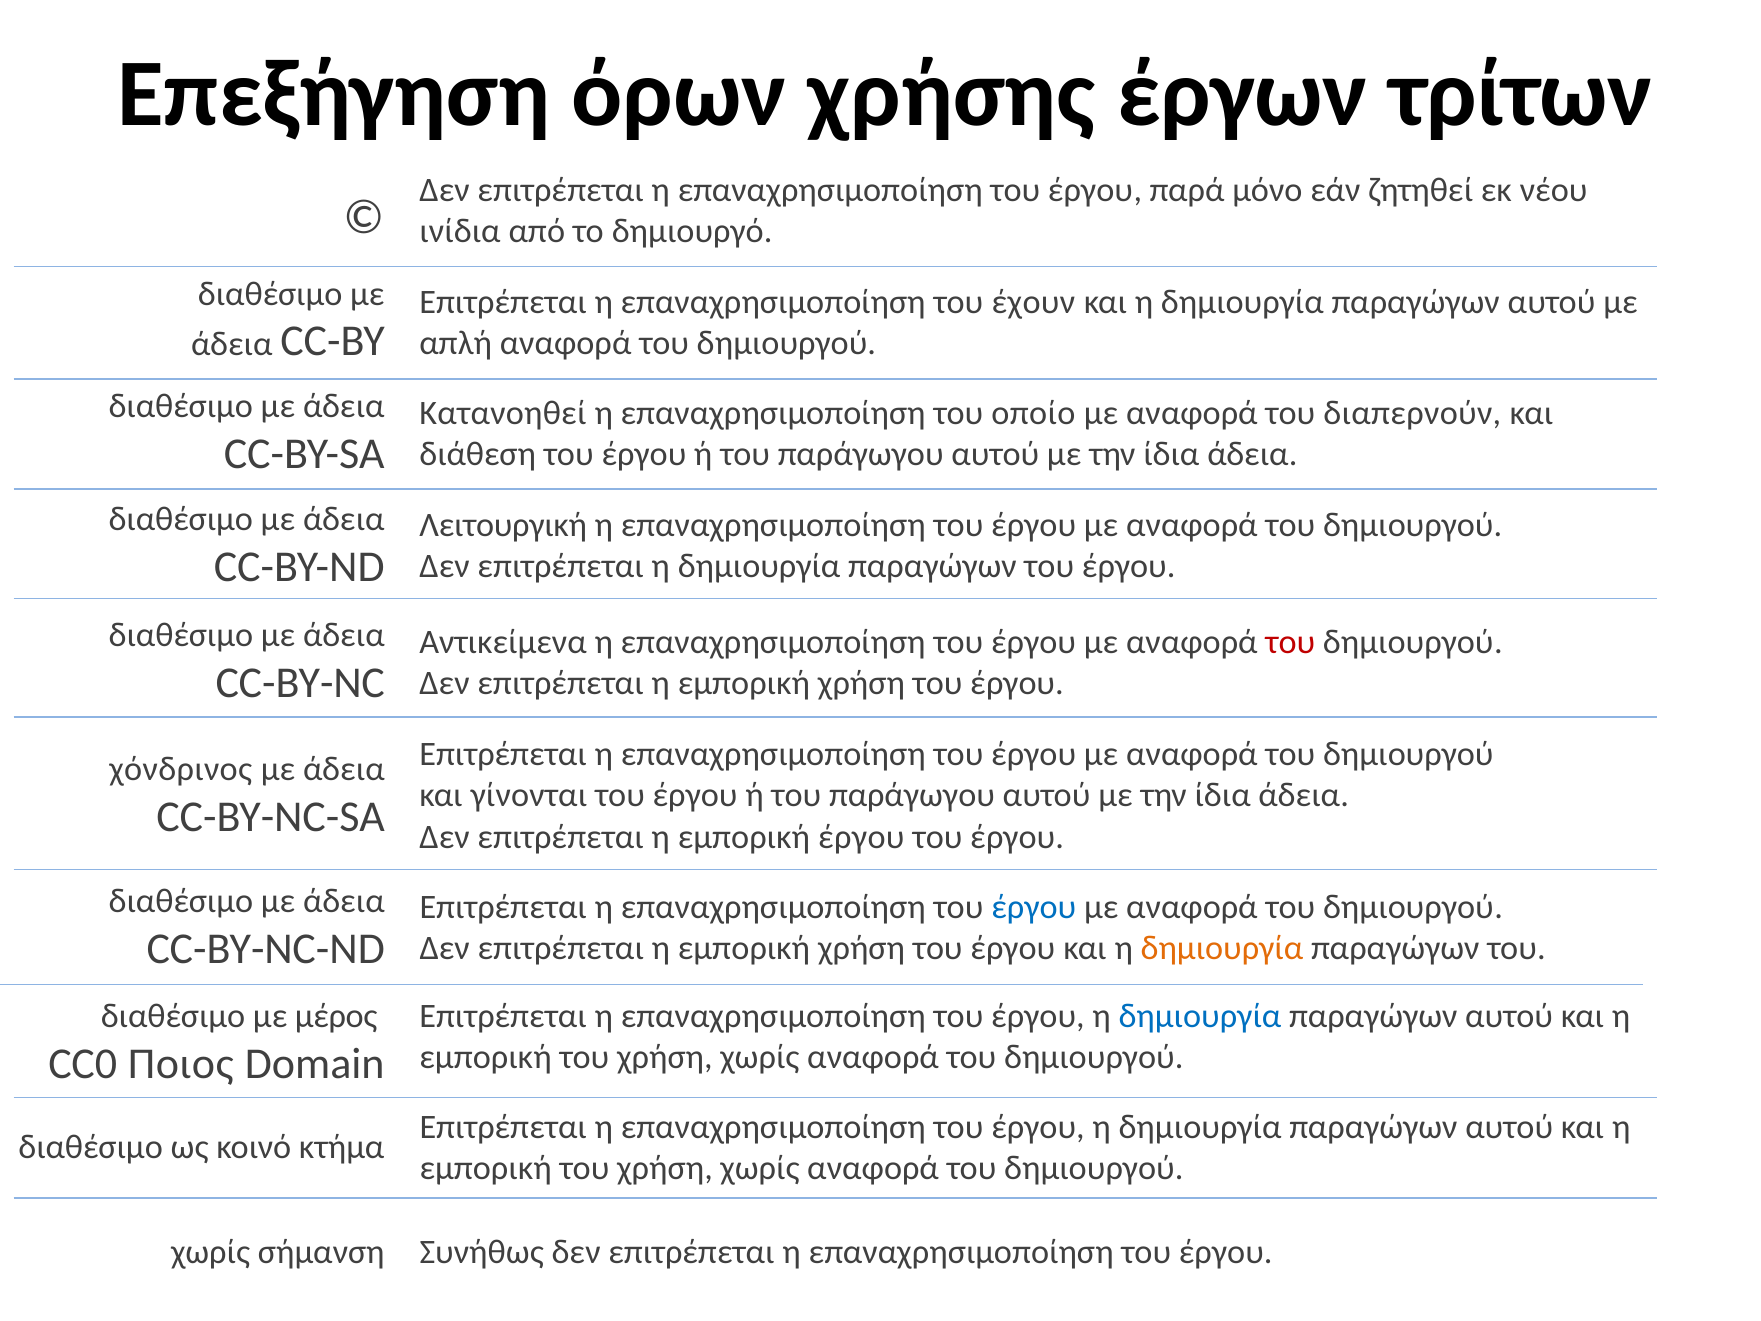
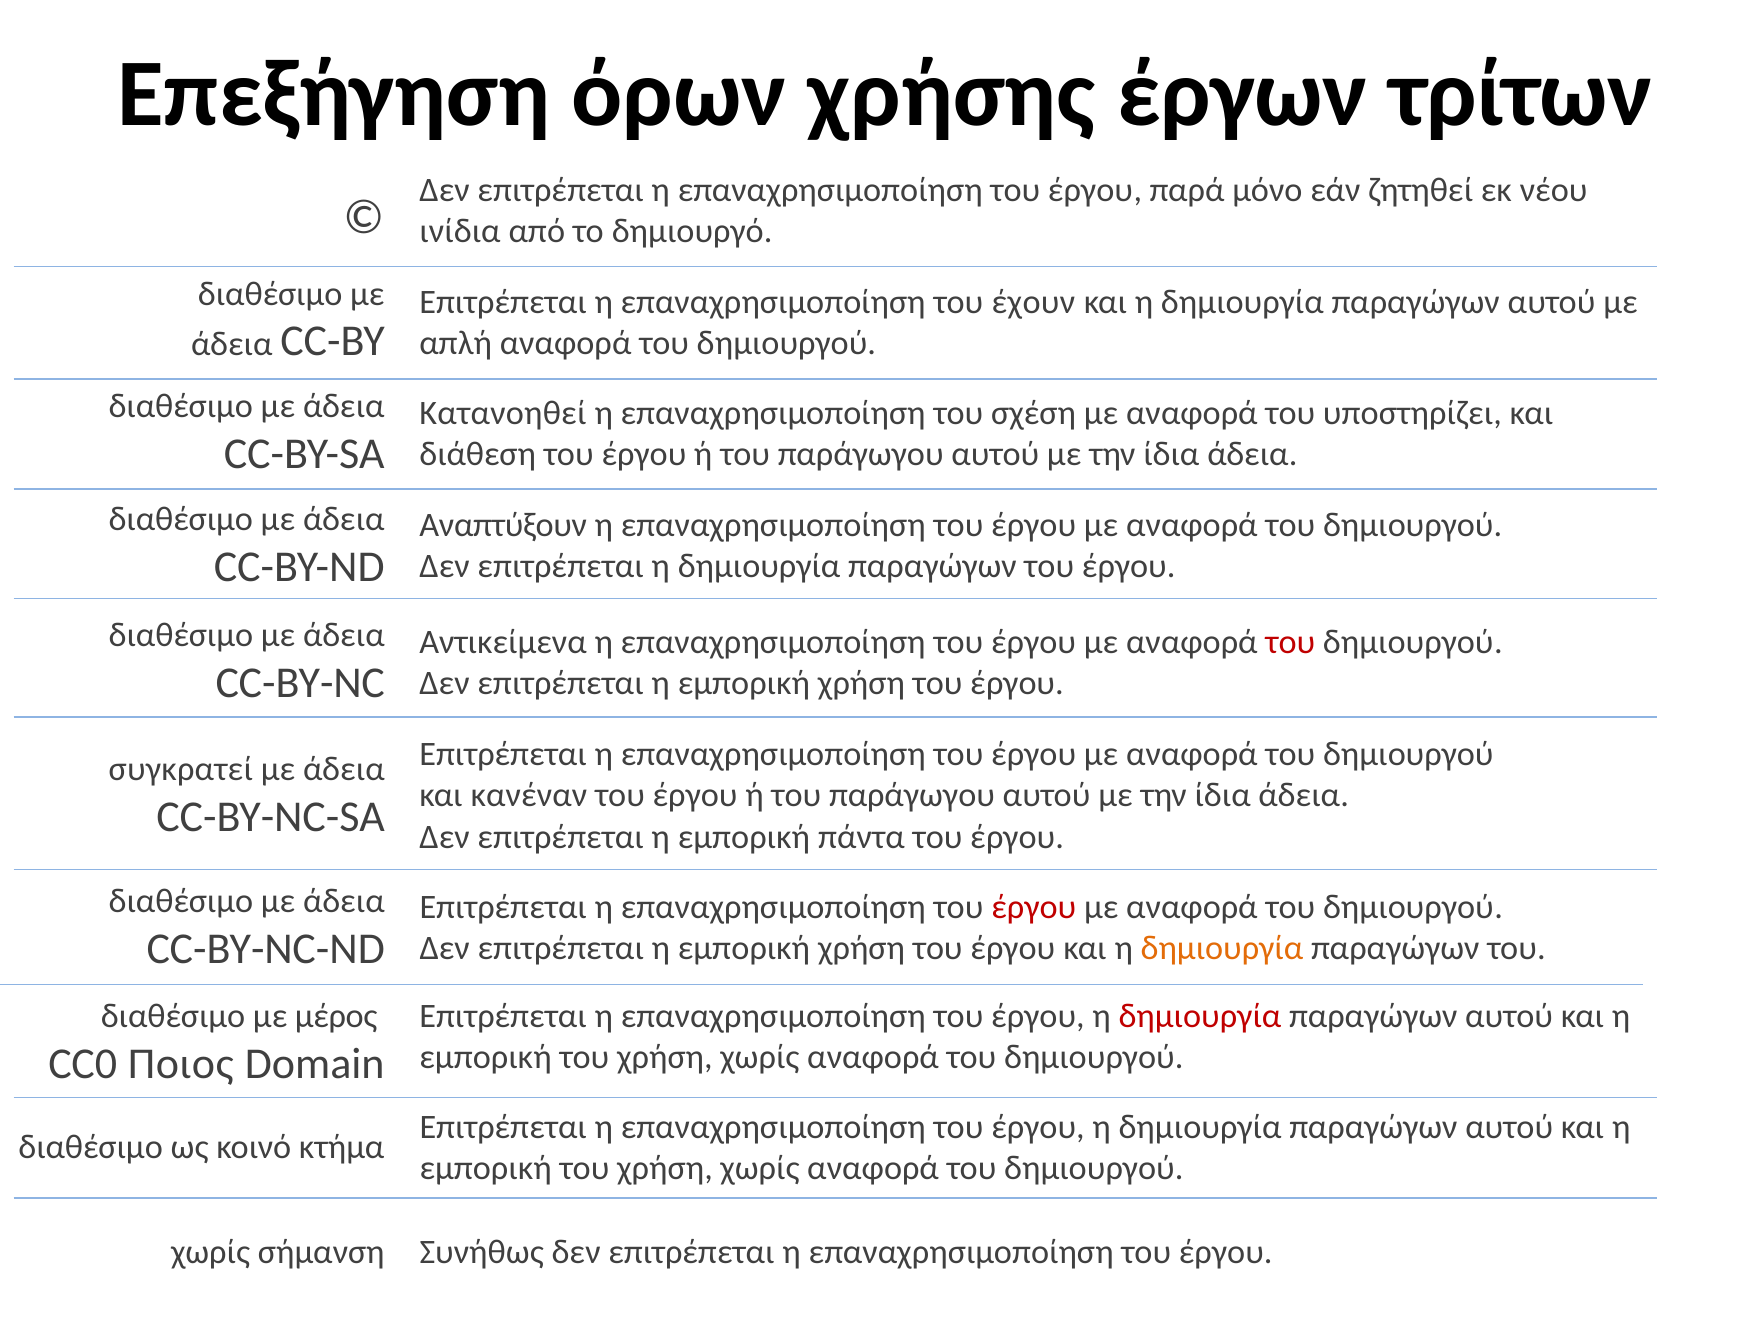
οποίο: οποίο -> σχέση (1034, 413)
διαπερνούν: διαπερνούν -> υποστηρίζει (1412, 413)
Λειτουργική: Λειτουργική -> Αναπτύξουν (503, 525)
χόνδρινος: χόνδρινος -> συγκρατεί (181, 769)
γίνονται: γίνονται -> κανέναν (529, 795)
εμπορική έργου: έργου -> πάντα (861, 837)
έργου colour: blue -> red (1034, 907)
δημιουργία colour: blue -> red (1200, 1016)
